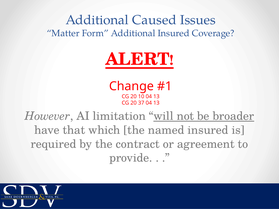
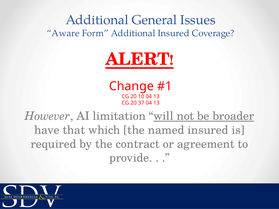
Caused: Caused -> General (154, 20)
Matter: Matter -> Aware (63, 33)
